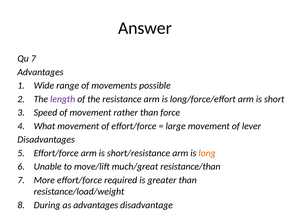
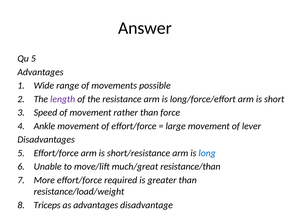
Qu 7: 7 -> 5 (33, 59)
What: What -> Ankle (44, 126)
long colour: orange -> blue (207, 153)
During: During -> Triceps (47, 206)
